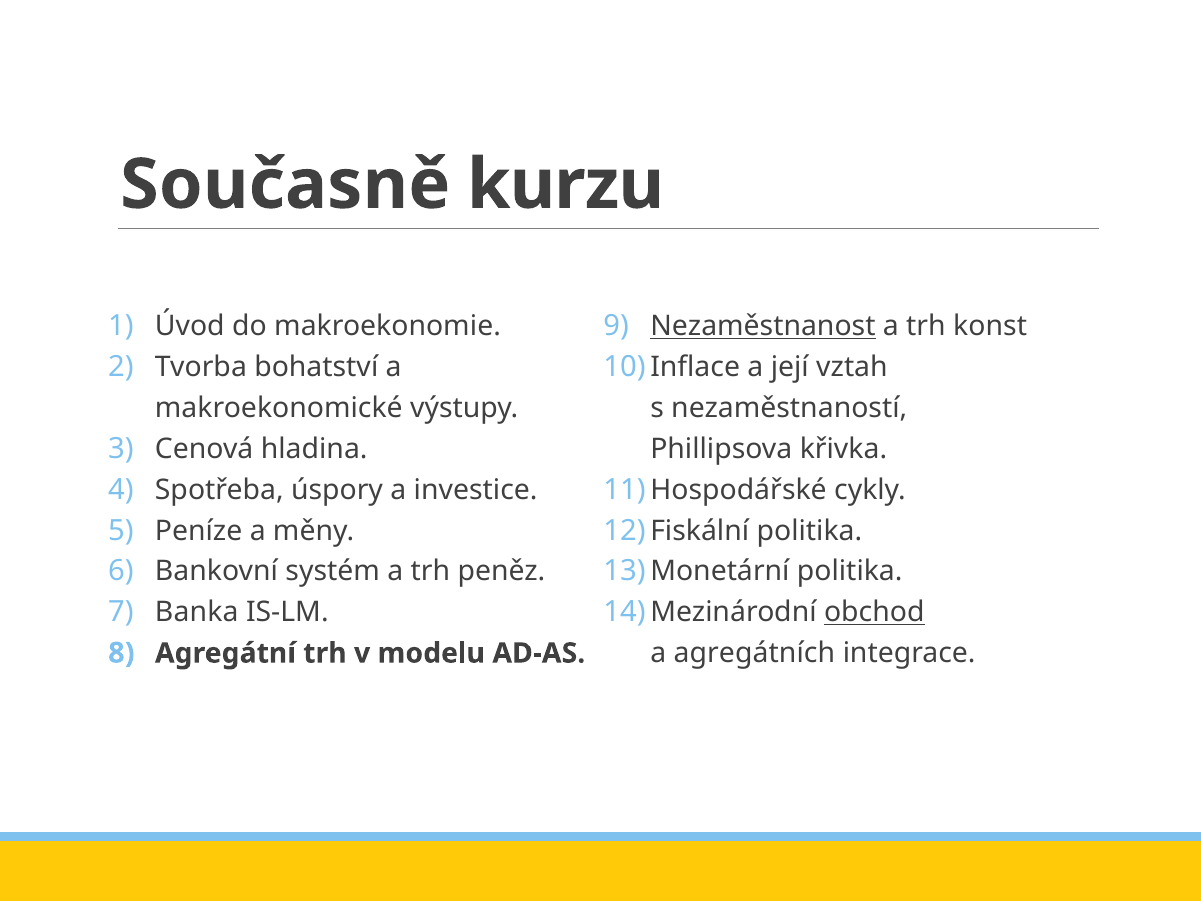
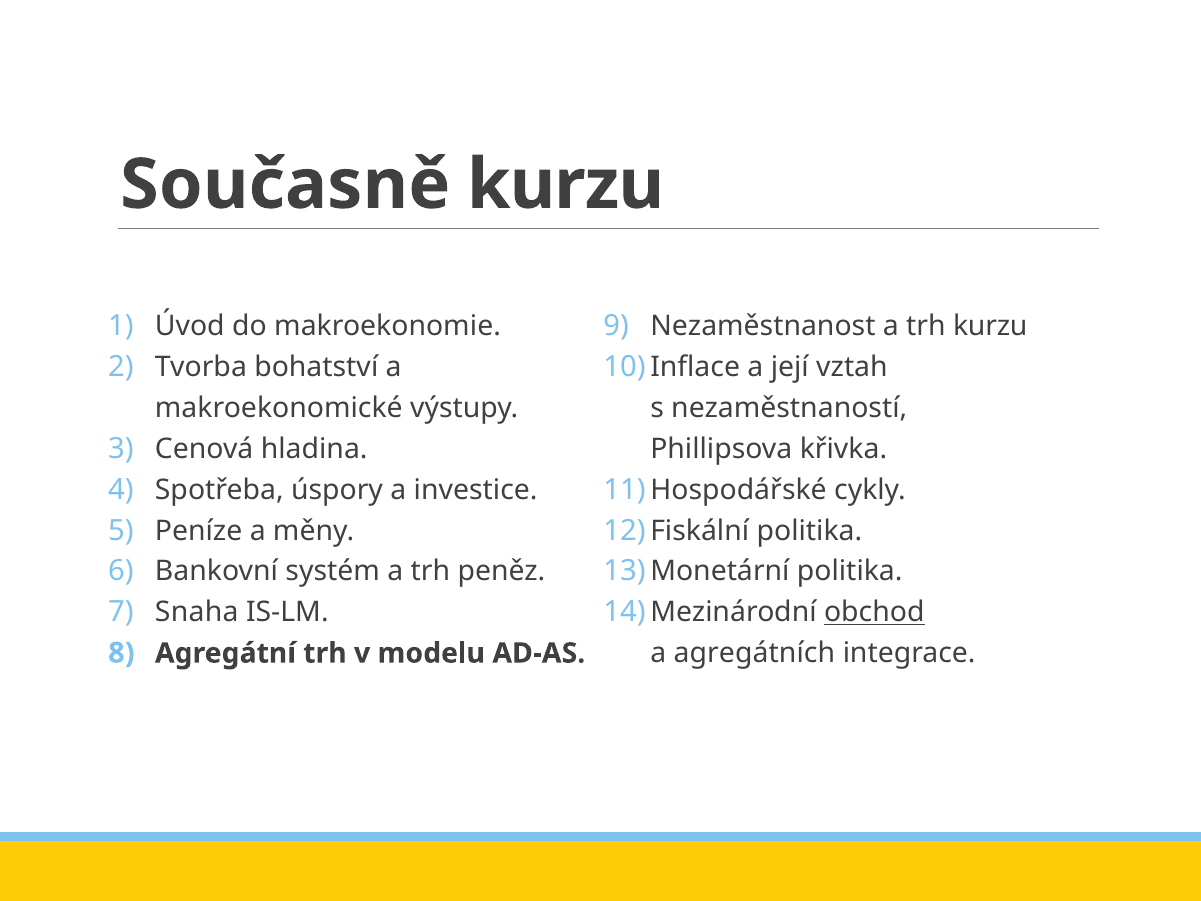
Nezaměstnanost underline: present -> none (763, 326)
trh konst: konst -> kurzu (990, 326)
Banka: Banka -> Snaha (197, 612)
